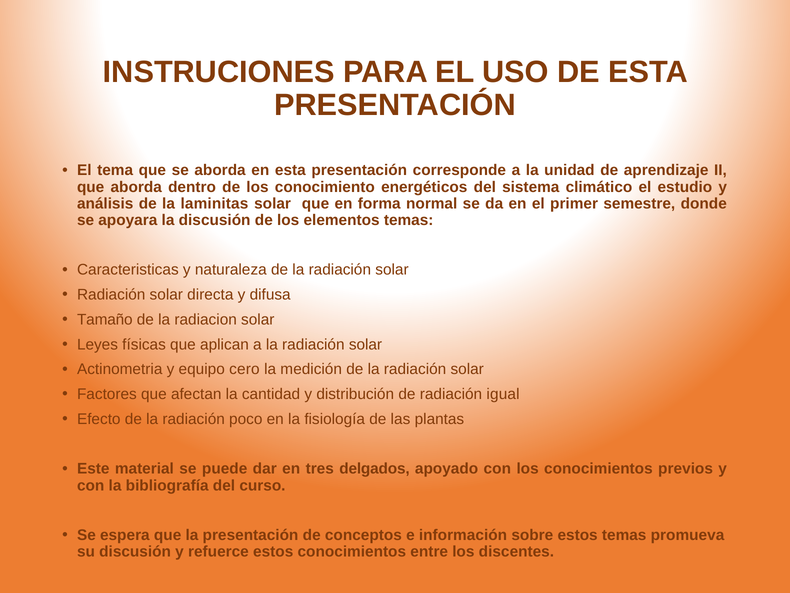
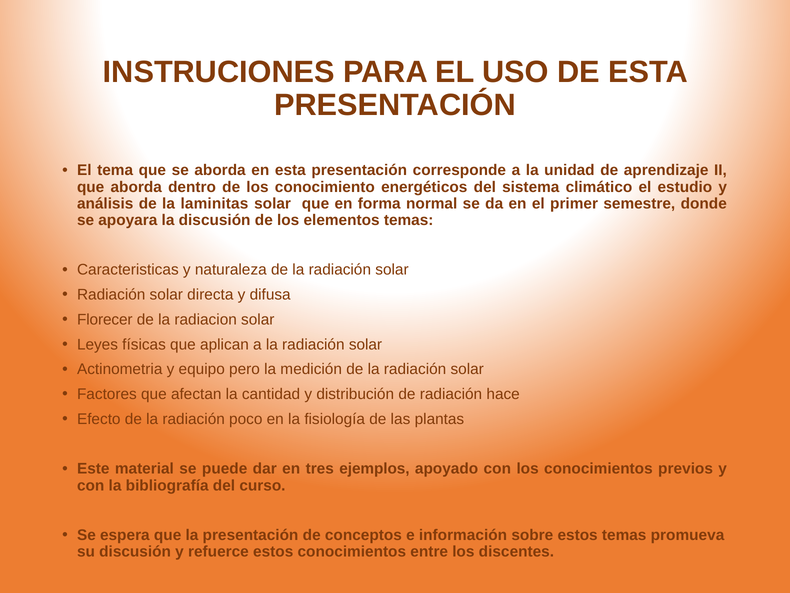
Tamaño: Tamaño -> Florecer (105, 319)
cero: cero -> pero (244, 369)
igual: igual -> hace (503, 394)
delgados: delgados -> ejemplos (374, 468)
